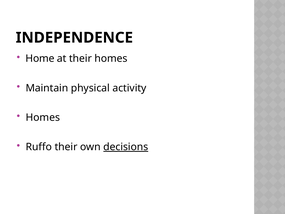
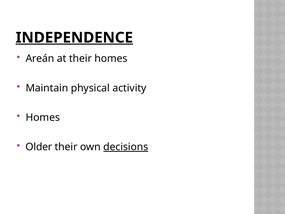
INDEPENDENCE underline: none -> present (74, 38)
Home: Home -> Areán (40, 58)
Ruffo: Ruffo -> Older (39, 147)
